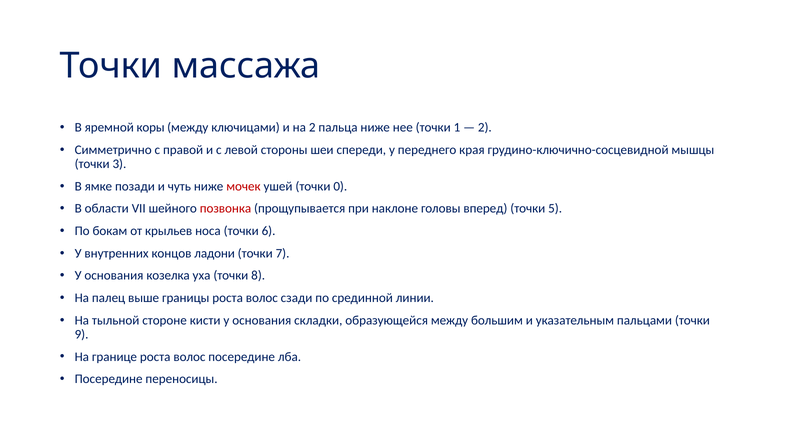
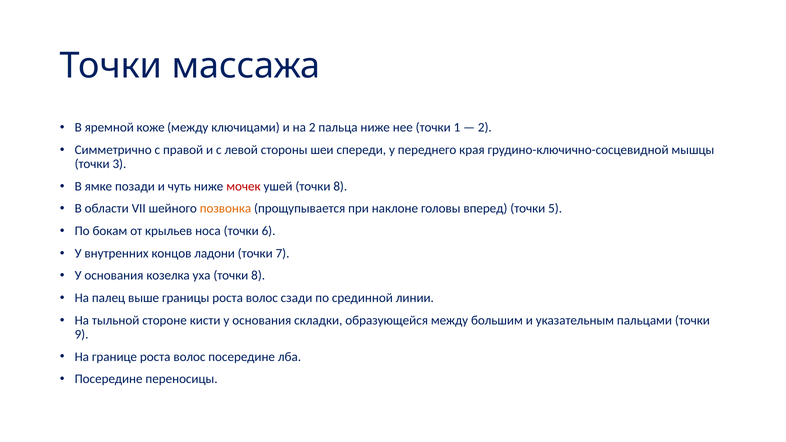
коры: коры -> коже (151, 128)
ушей точки 0: 0 -> 8 (340, 186)
позвонка colour: red -> orange (225, 209)
